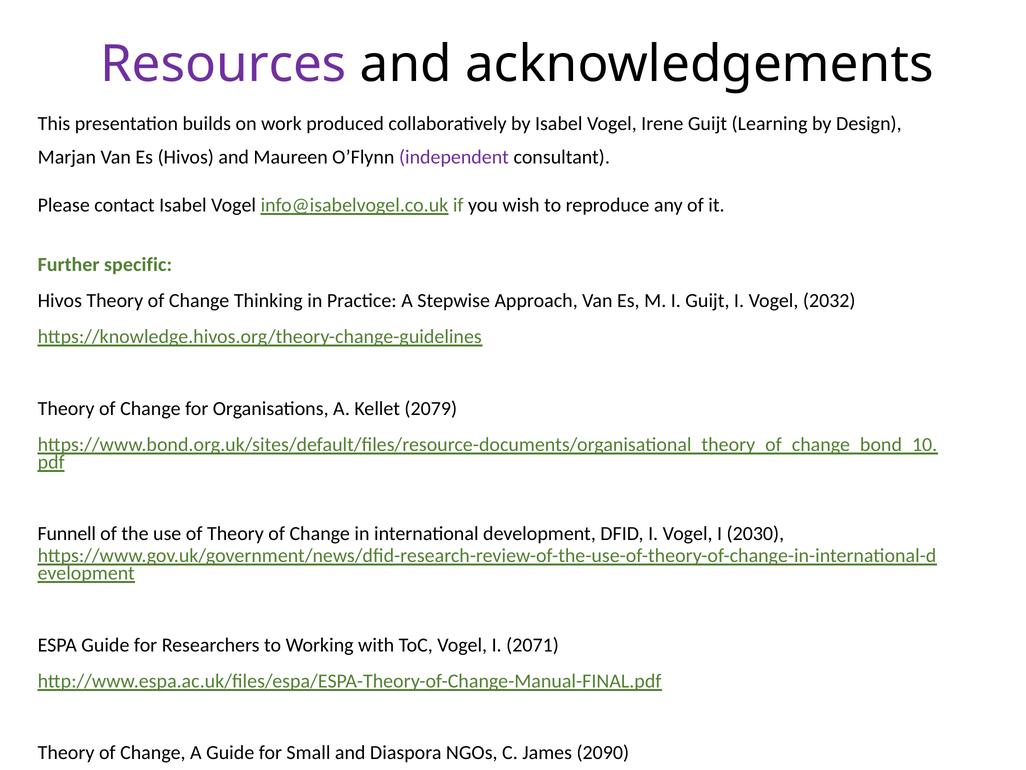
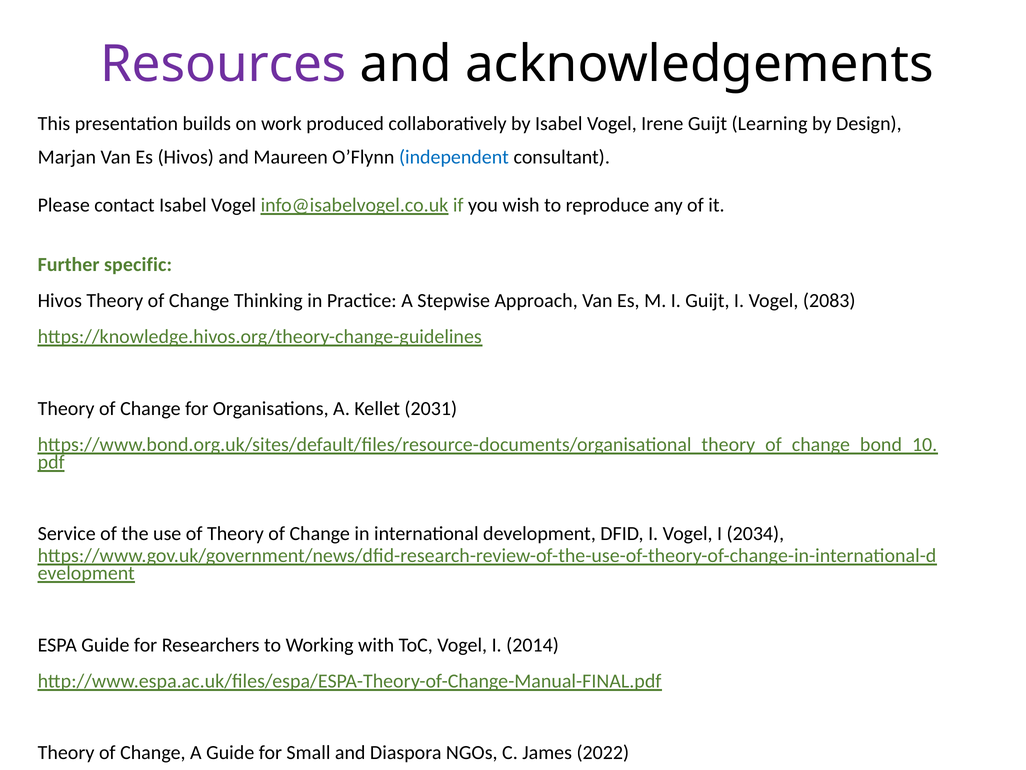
independent colour: purple -> blue (454, 157)
2032: 2032 -> 2083 (829, 300)
2079: 2079 -> 2031 (431, 408)
Funnell: Funnell -> Service (67, 534)
2030: 2030 -> 2034 (755, 534)
2071: 2071 -> 2014 (533, 645)
2090: 2090 -> 2022 (603, 752)
